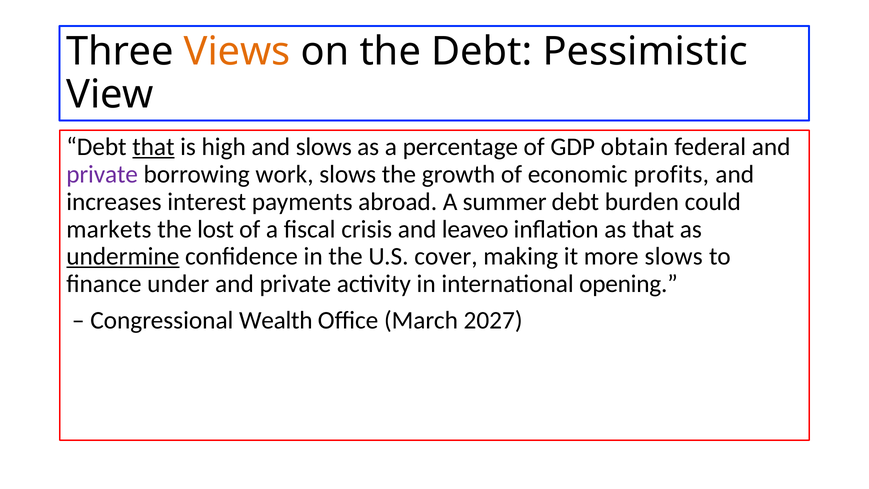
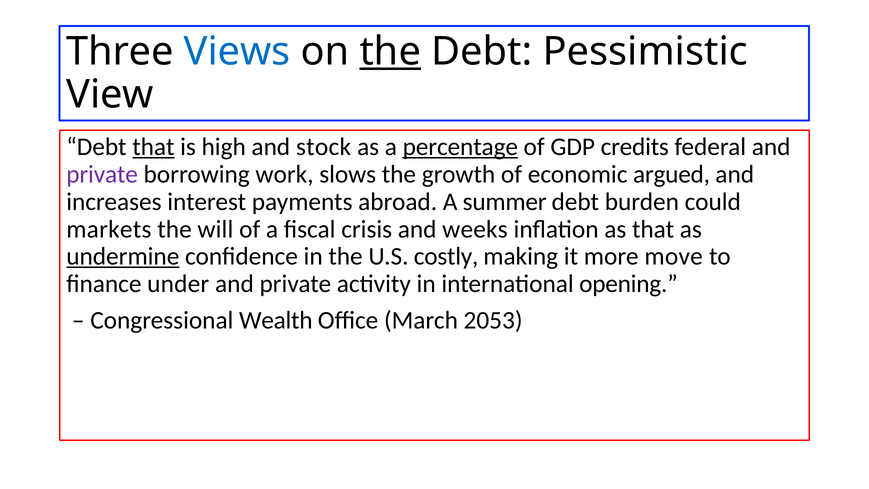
Views colour: orange -> blue (237, 51)
the underline: none -> present (390, 51)
and slows: slows -> stock (324, 147)
percentage underline: none -> present (460, 147)
obtain: obtain -> credits (635, 147)
profits: profits -> argued (672, 174)
lost: lost -> will (215, 229)
leaveo: leaveo -> weeks (475, 229)
cover: cover -> costly (446, 256)
more slows: slows -> move (674, 256)
2027: 2027 -> 2053 (493, 320)
